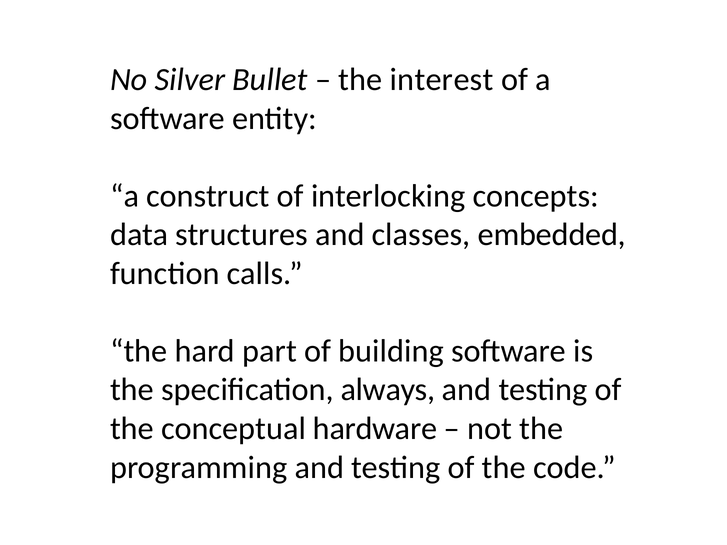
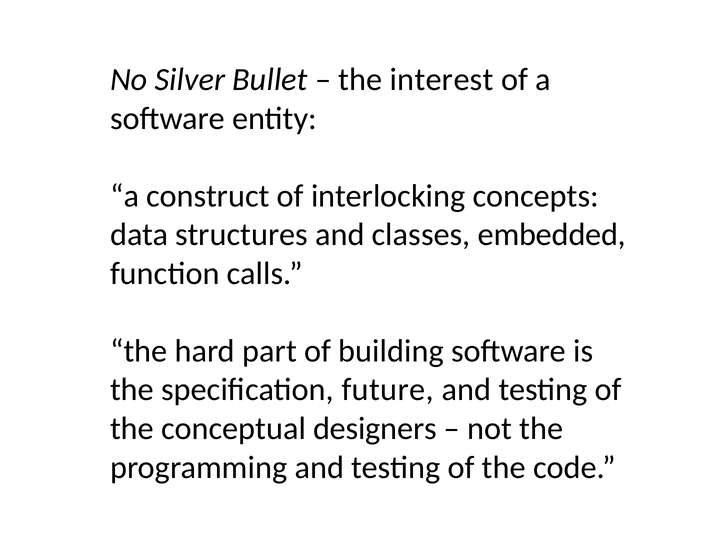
always: always -> future (388, 390)
hardware: hardware -> designers (375, 429)
